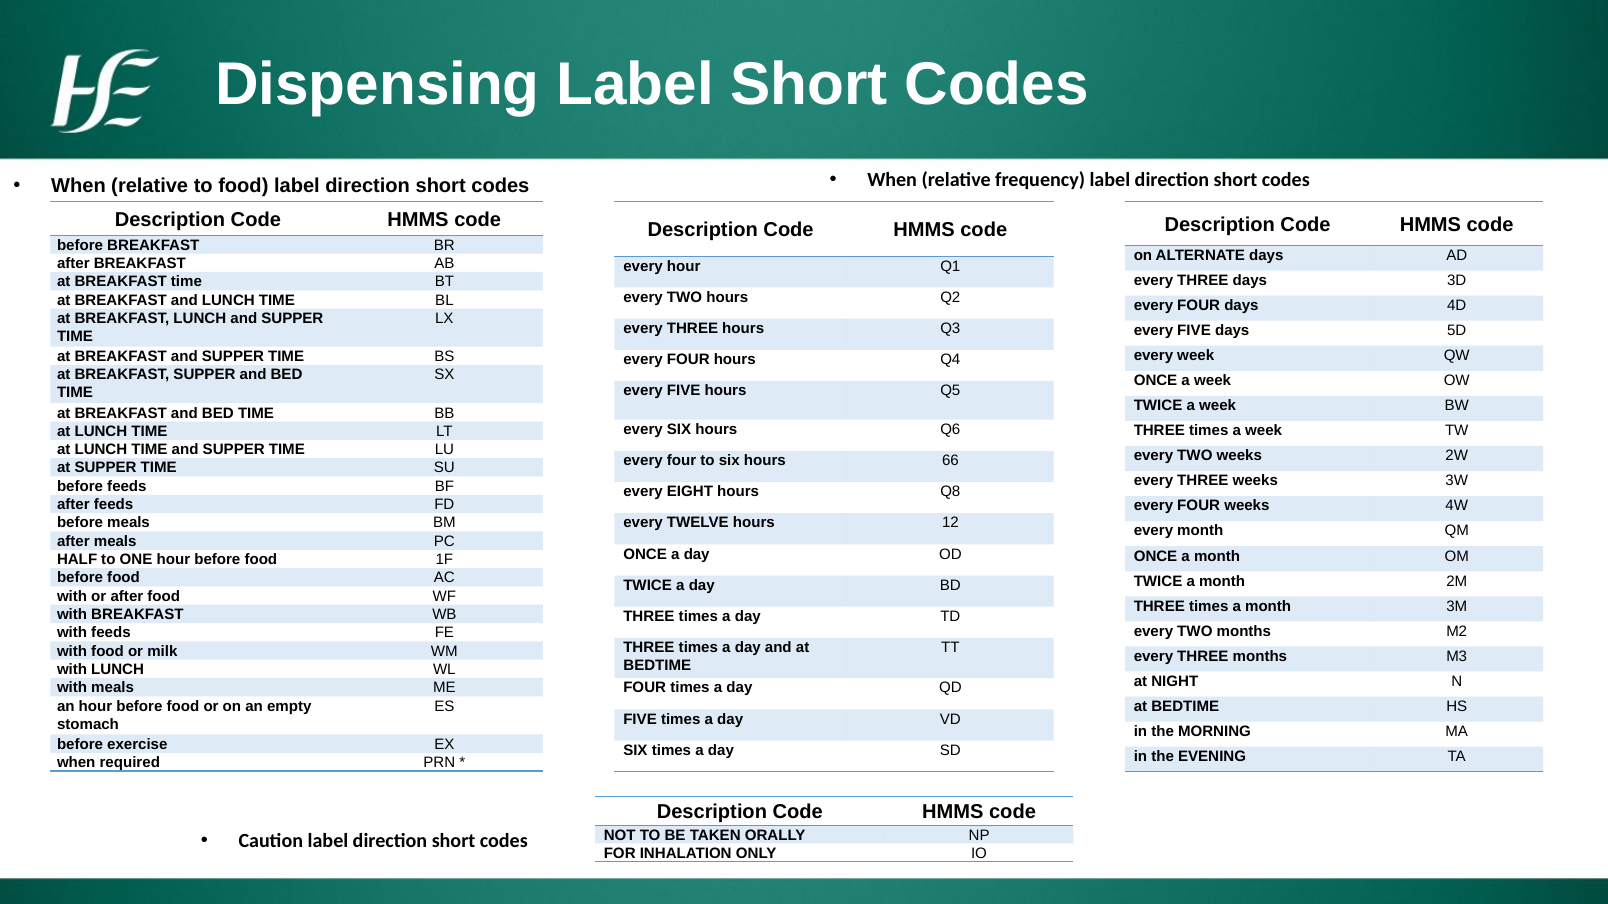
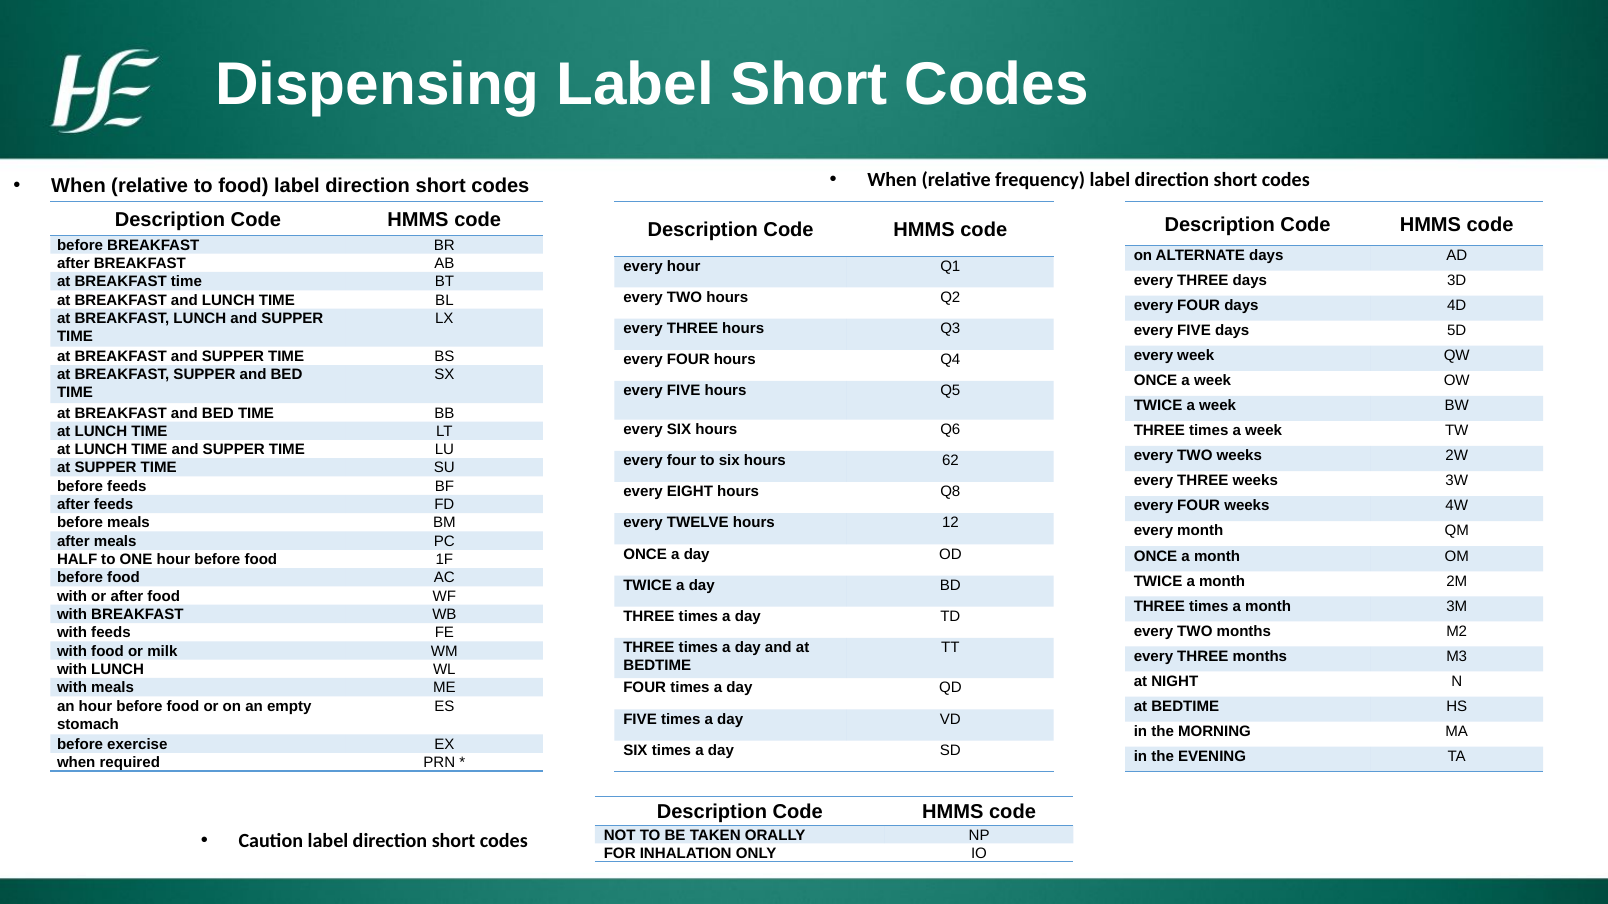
66: 66 -> 62 (950, 461)
